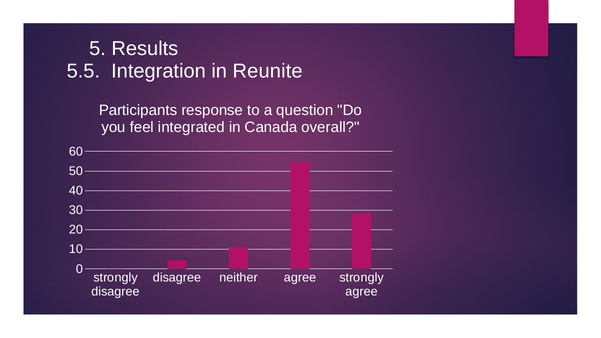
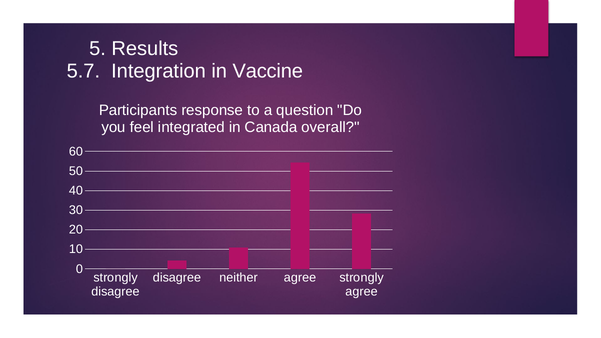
5.5: 5.5 -> 5.7 (83, 71)
Reunite: Reunite -> Vaccine (268, 71)
